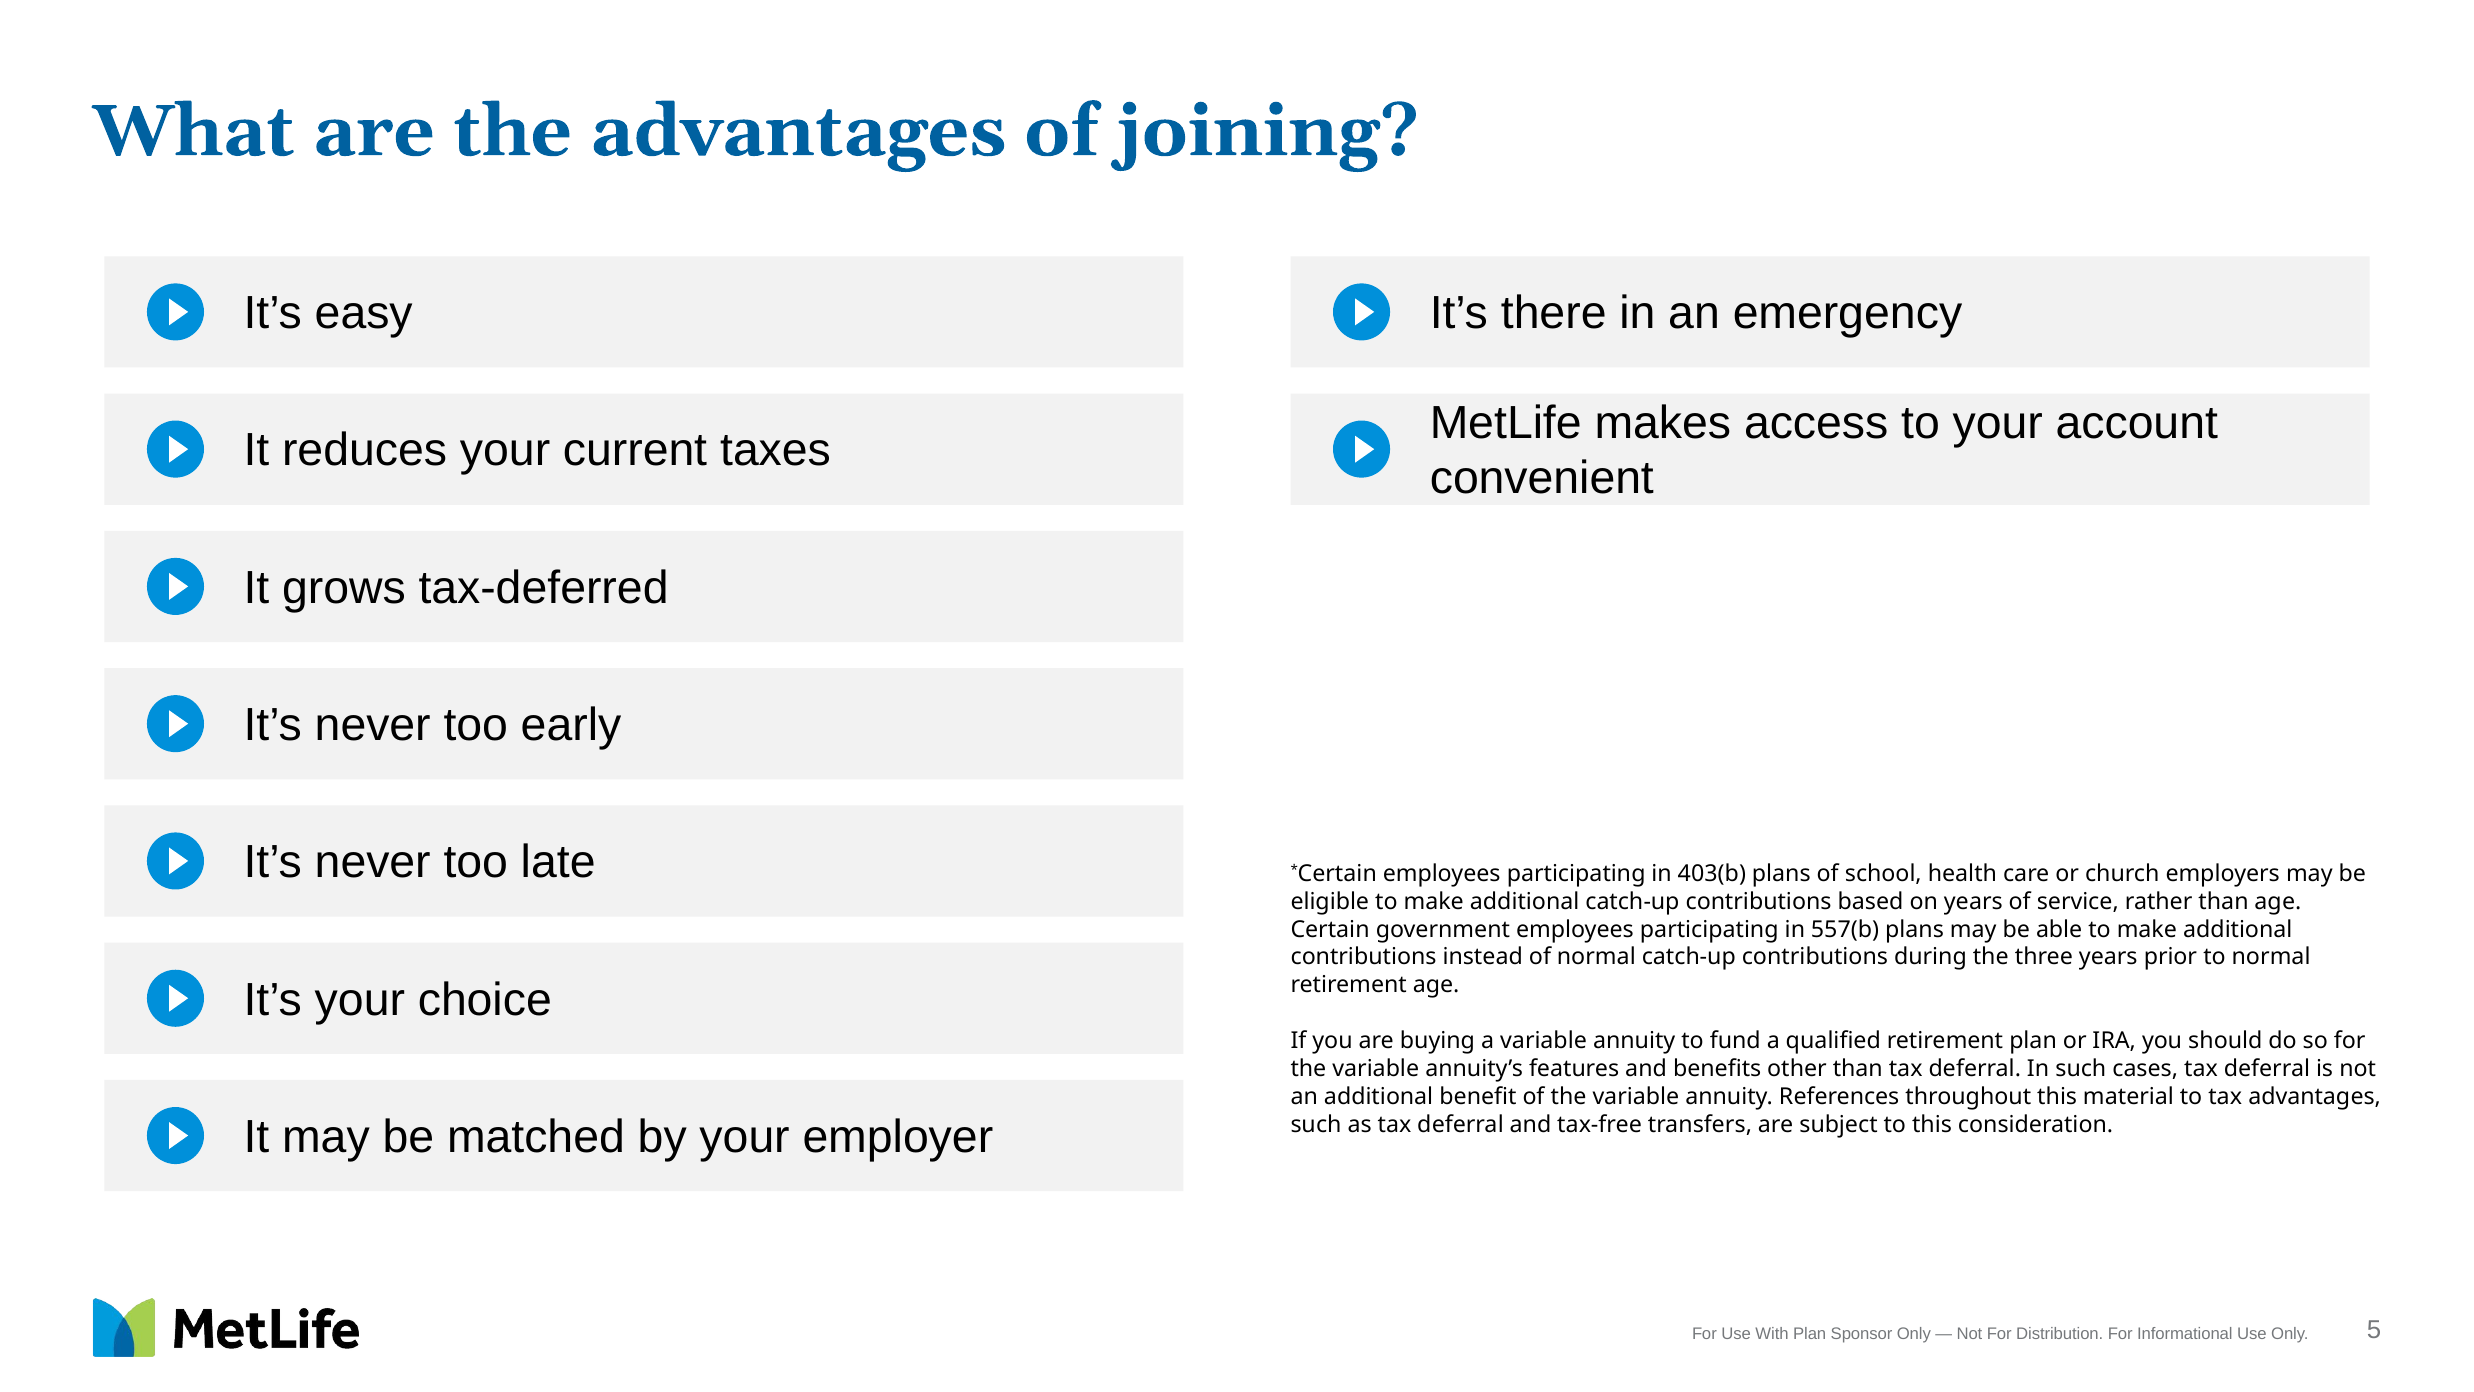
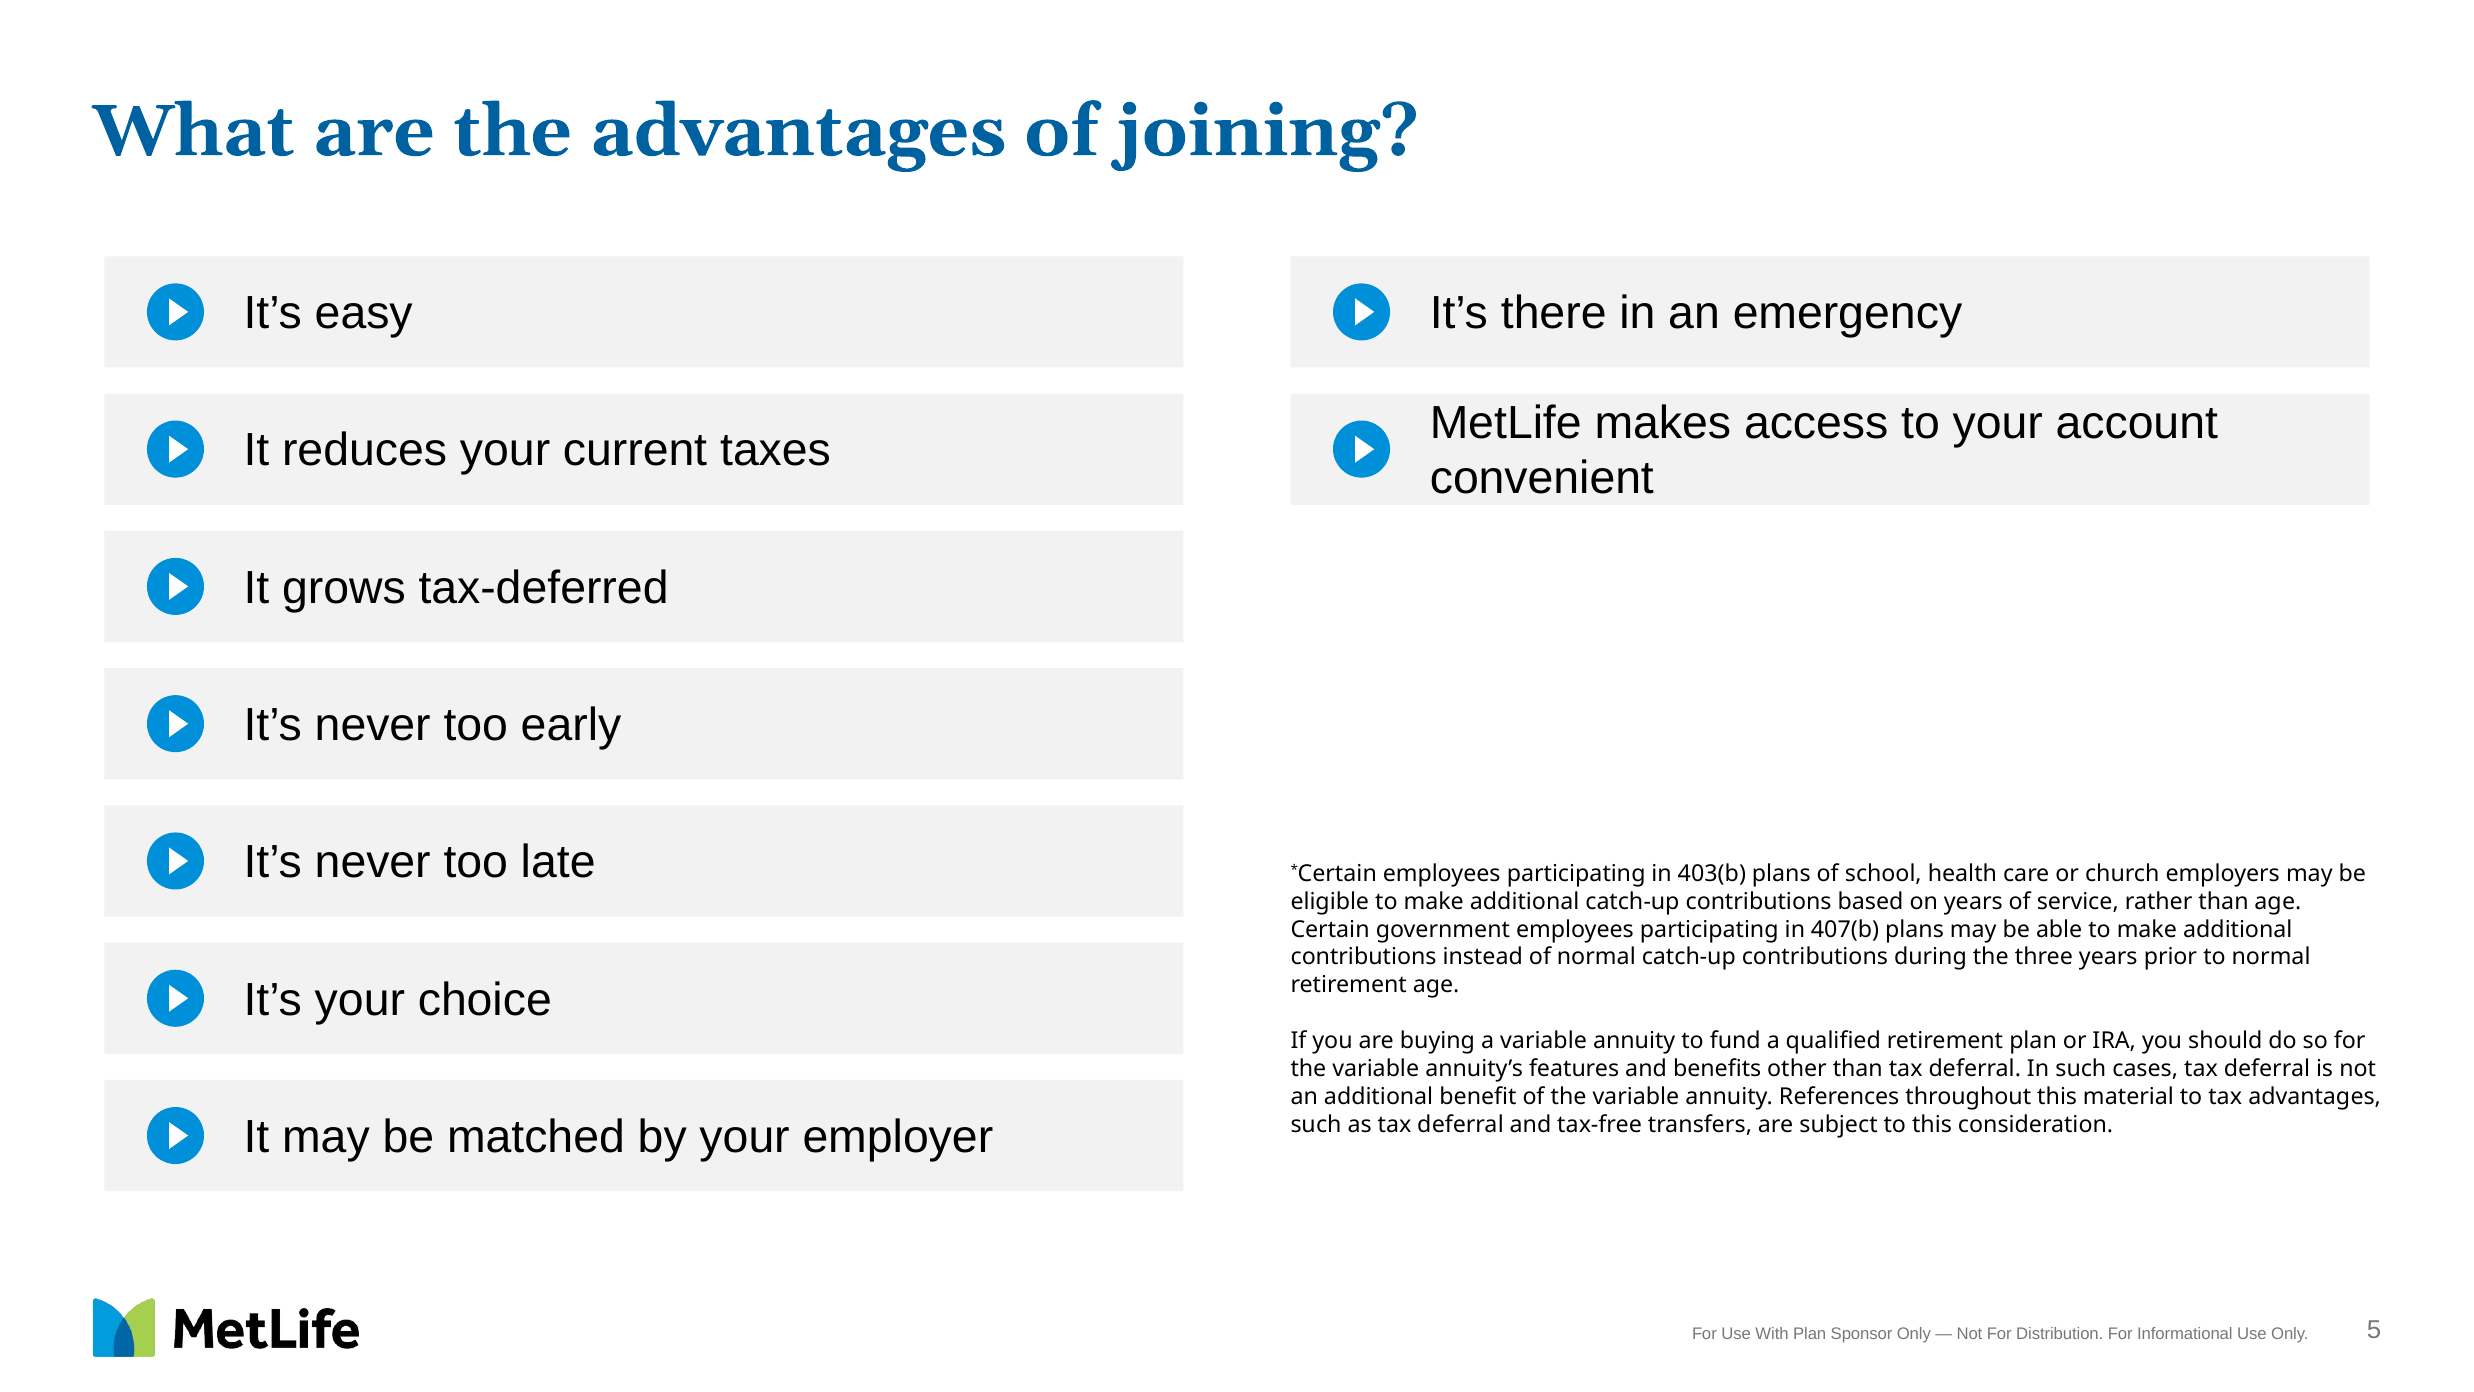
557(b: 557(b -> 407(b (1845, 929)
